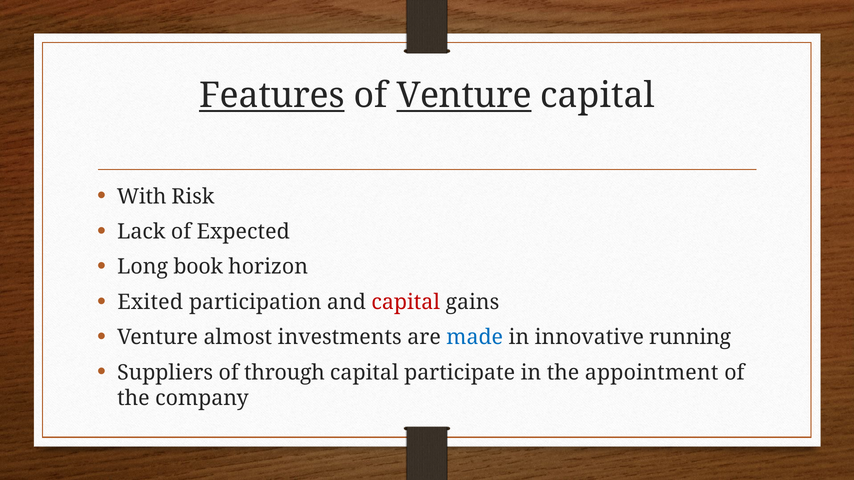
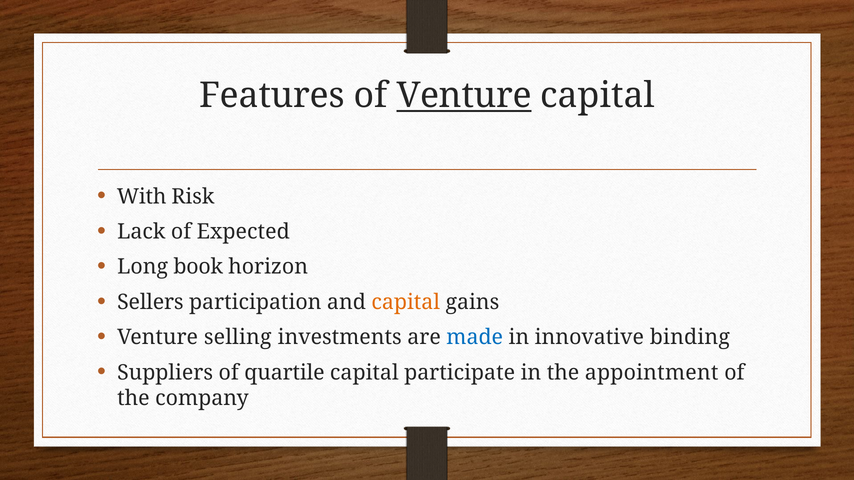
Features underline: present -> none (272, 96)
Exited: Exited -> Sellers (150, 302)
capital colour: red -> orange (406, 302)
almost: almost -> selling (238, 338)
running: running -> binding (690, 338)
through: through -> quartile (284, 373)
